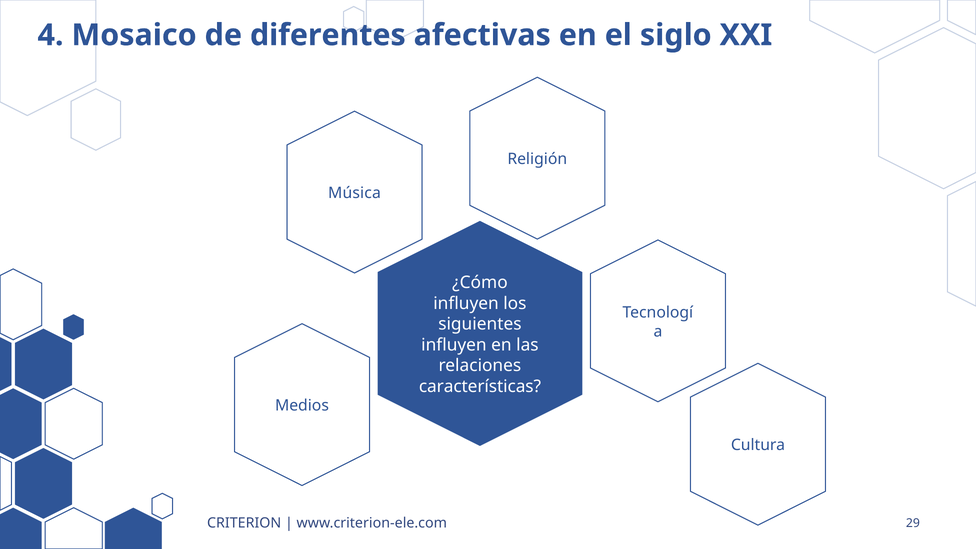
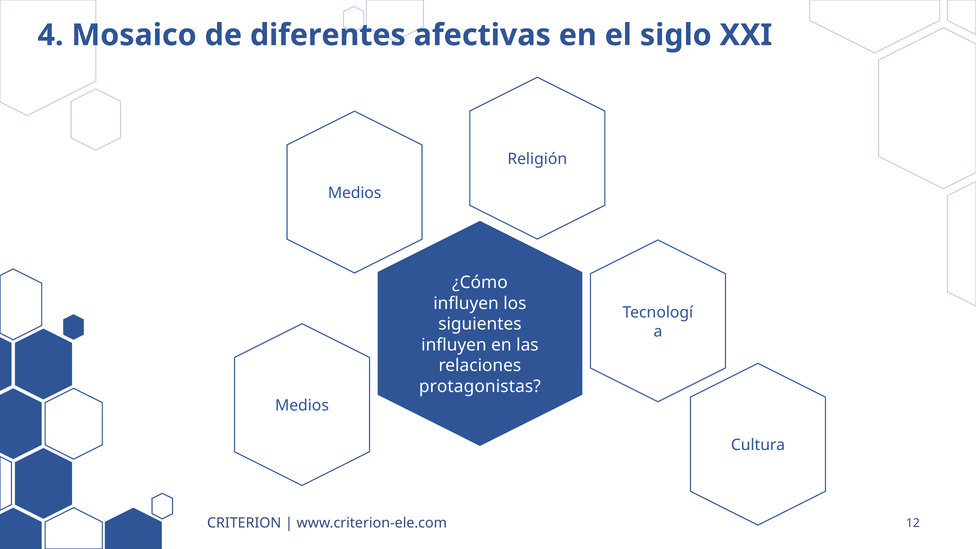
Música: Música -> Medios (355, 193)
características: características -> protagonistas (480, 386)
29: 29 -> 12 (913, 523)
